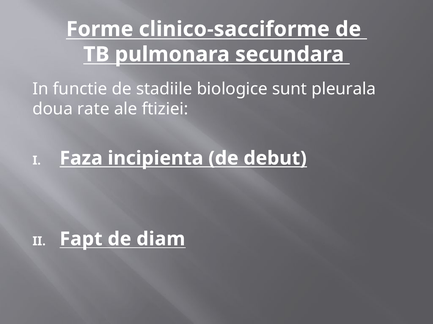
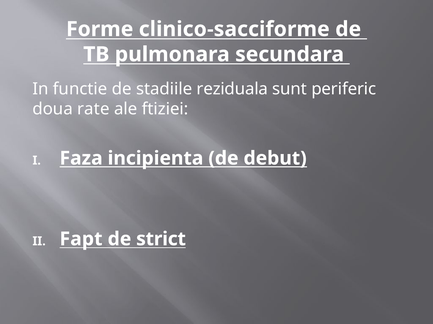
biologice: biologice -> reziduala (232, 89)
pleurala: pleurala -> periferic (344, 89)
diam: diam -> strict (161, 239)
